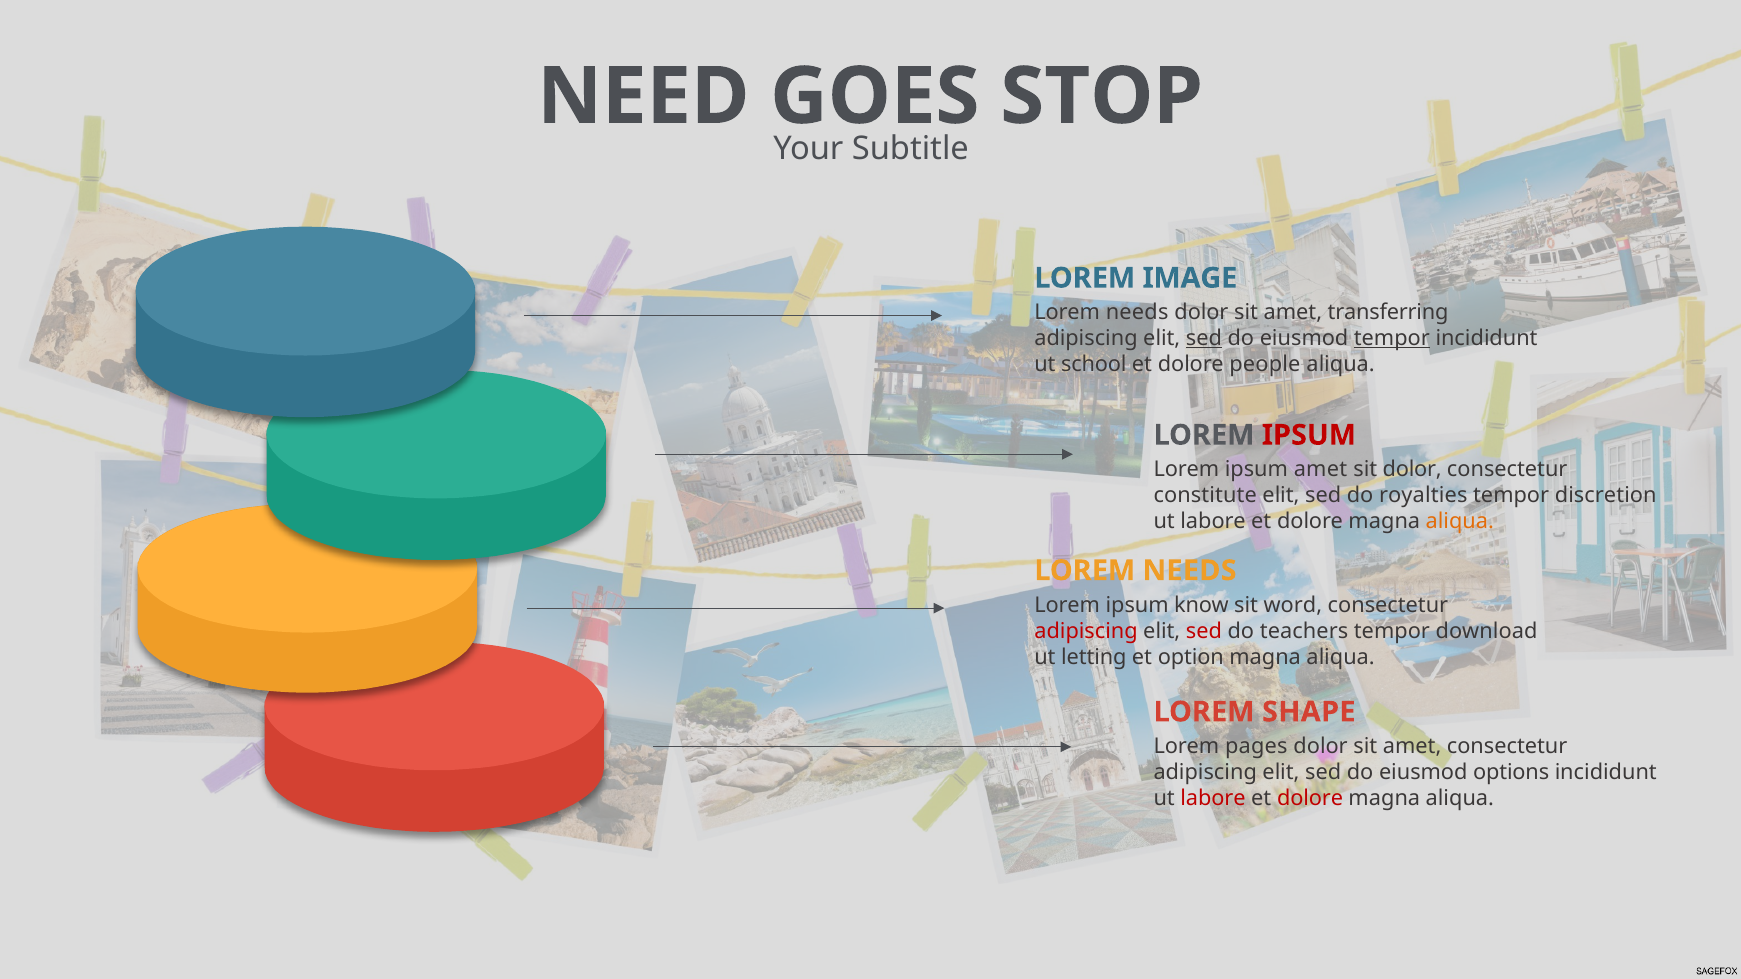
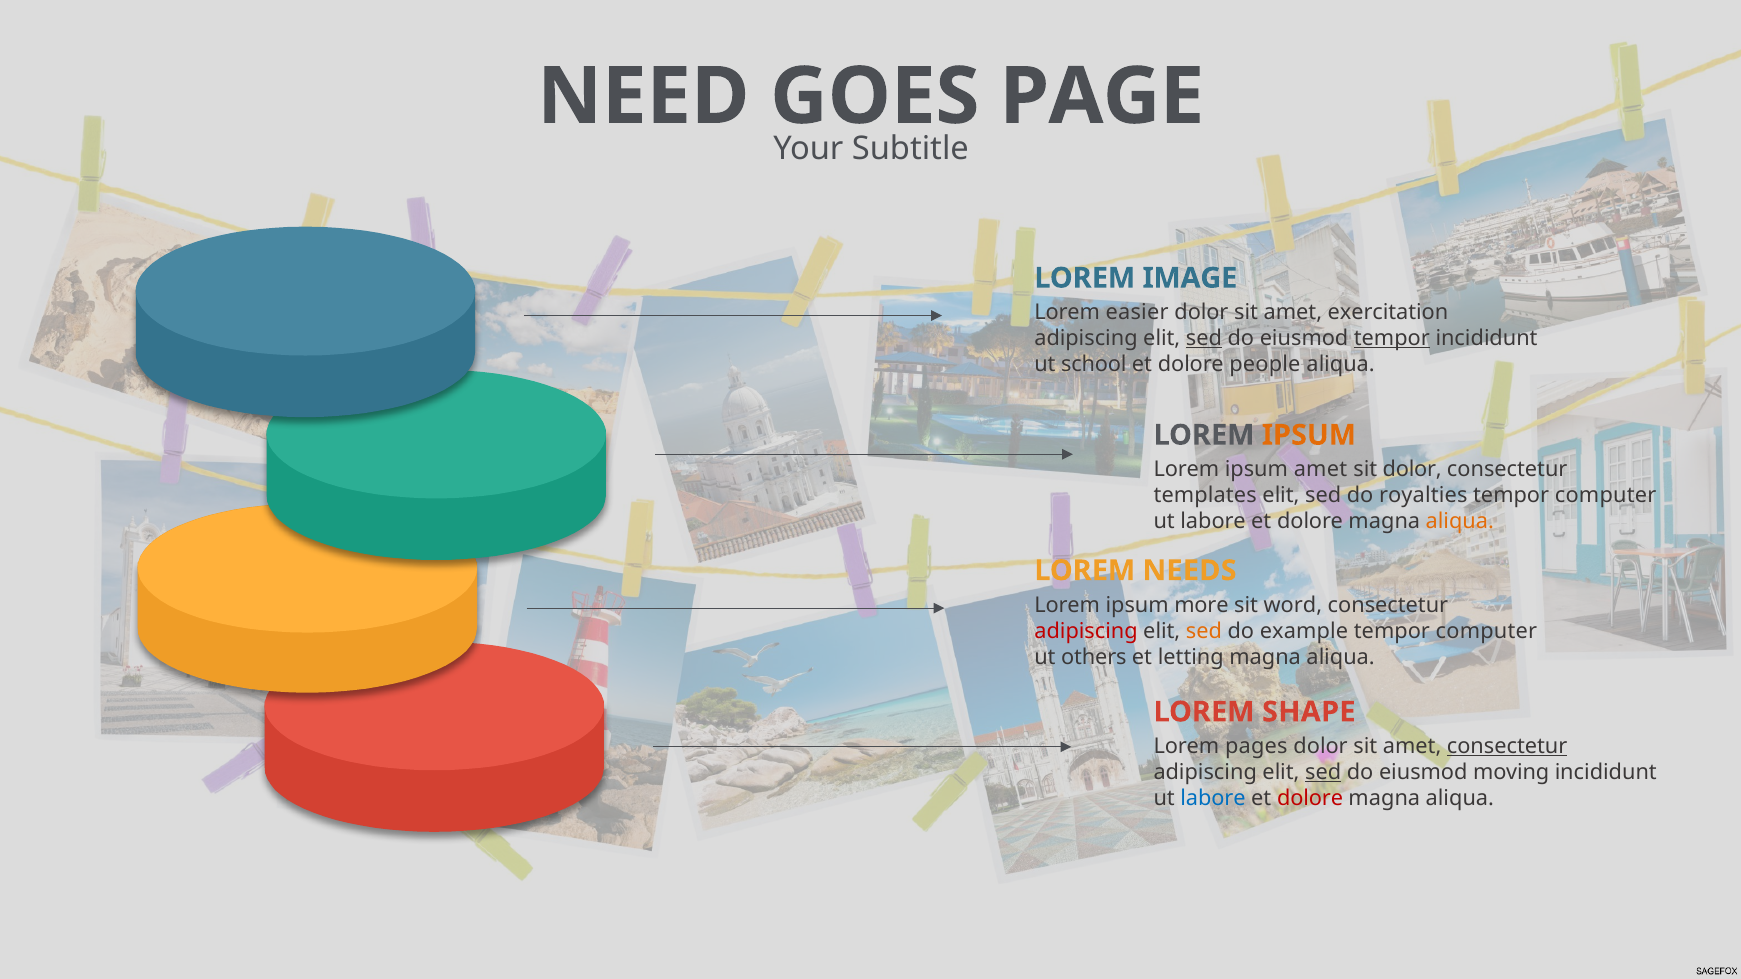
STOP: STOP -> PAGE (1102, 97)
needs: needs -> easier (1137, 312)
transferring: transferring -> exercitation (1388, 312)
IPSUM colour: red -> orange (1309, 435)
constitute: constitute -> templates (1205, 496)
discretion: discretion -> computer (1606, 496)
know: know -> more (1201, 605)
sed colour: red -> orange (1204, 631)
teachers: teachers -> example (1304, 631)
download: download -> computer (1486, 631)
letting: letting -> others (1094, 657)
option: option -> letting (1191, 657)
consectetur underline: none -> present (1507, 746)
sed underline: none -> present (1323, 773)
options: options -> moving (1511, 773)
labore colour: red -> blue (1213, 799)
